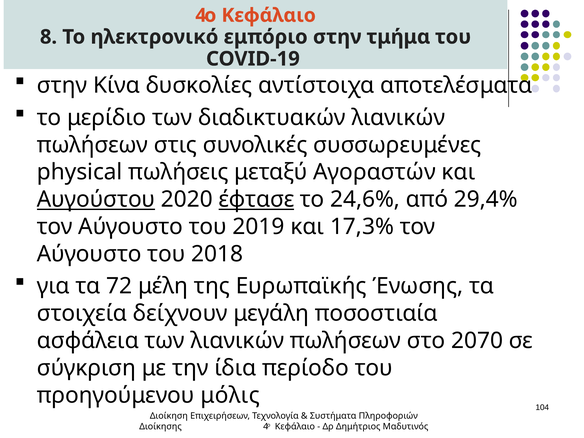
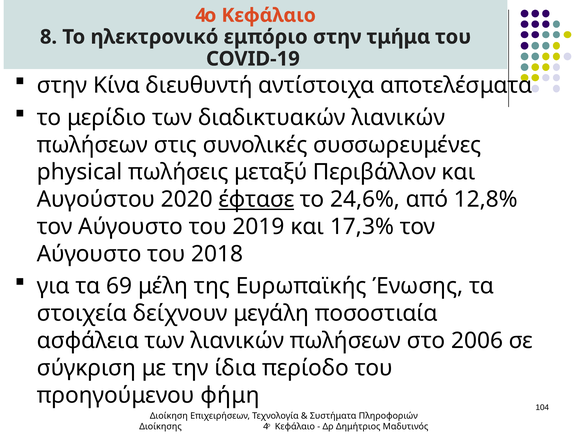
δυσκολίες: δυσκολίες -> διευθυντή (199, 85)
Αγοραστών: Αγοραστών -> Περιβάλλον (375, 172)
Αυγούστου underline: present -> none (96, 199)
29,4%: 29,4% -> 12,8% (486, 199)
72: 72 -> 69 (119, 286)
2070: 2070 -> 2006 (477, 341)
μόλις: μόλις -> φήμη (230, 395)
